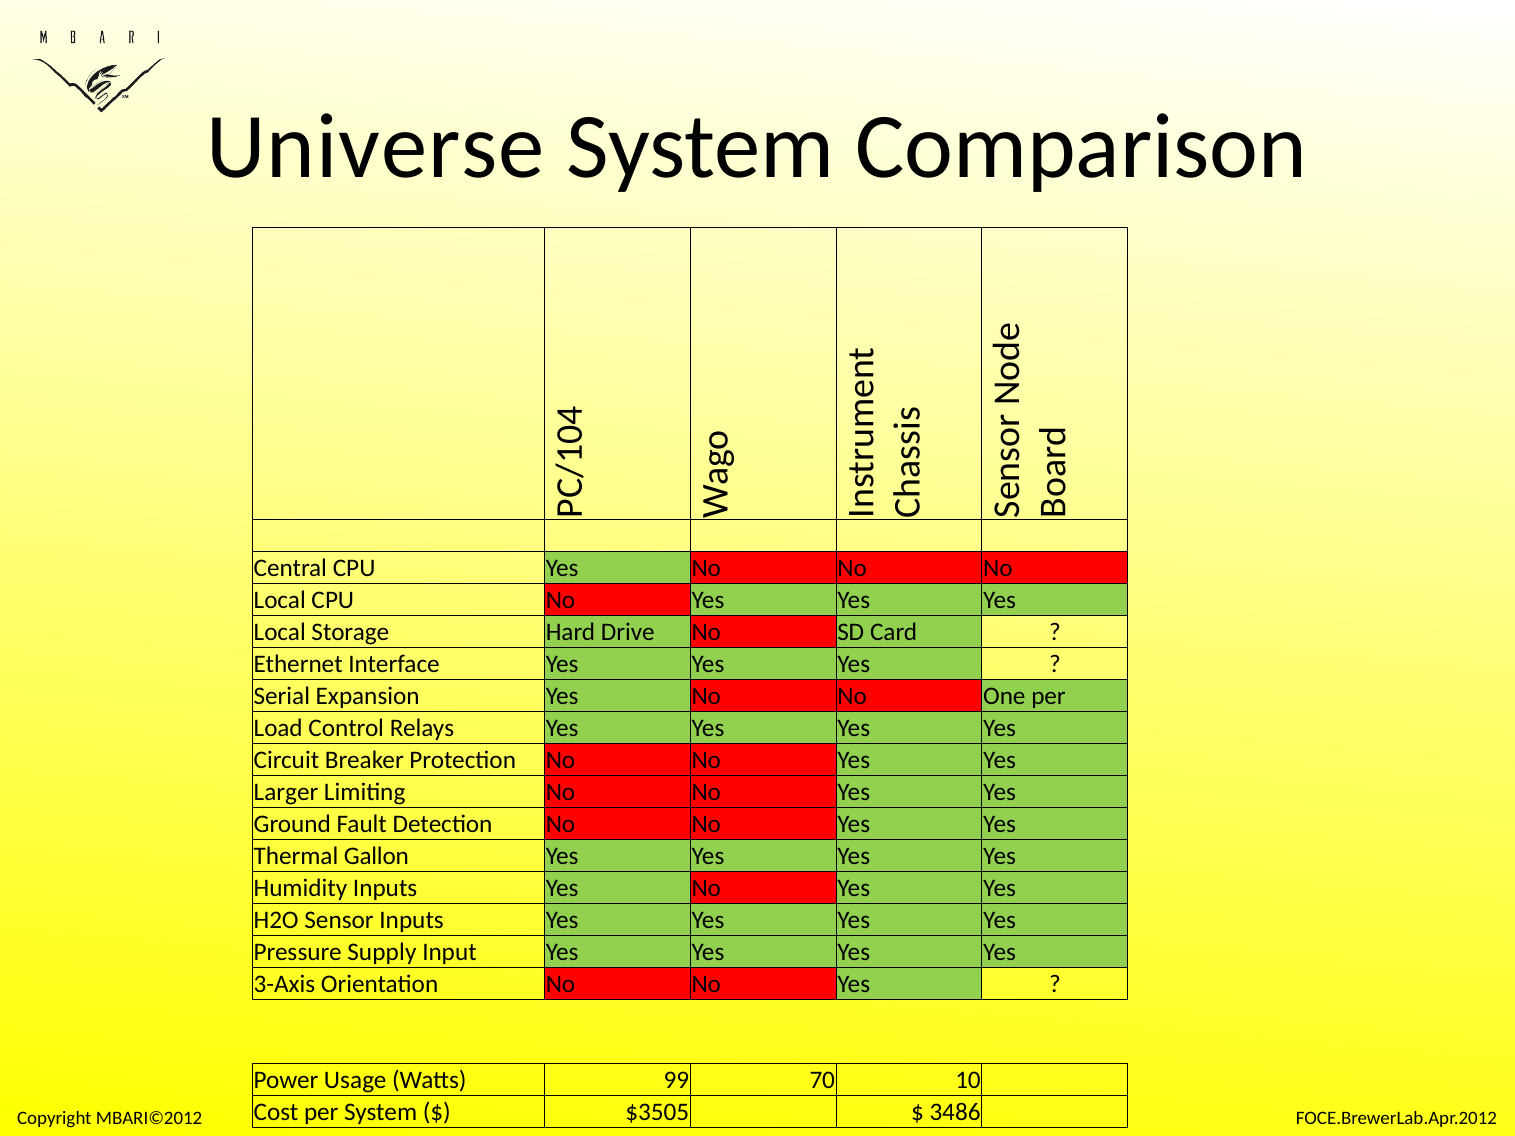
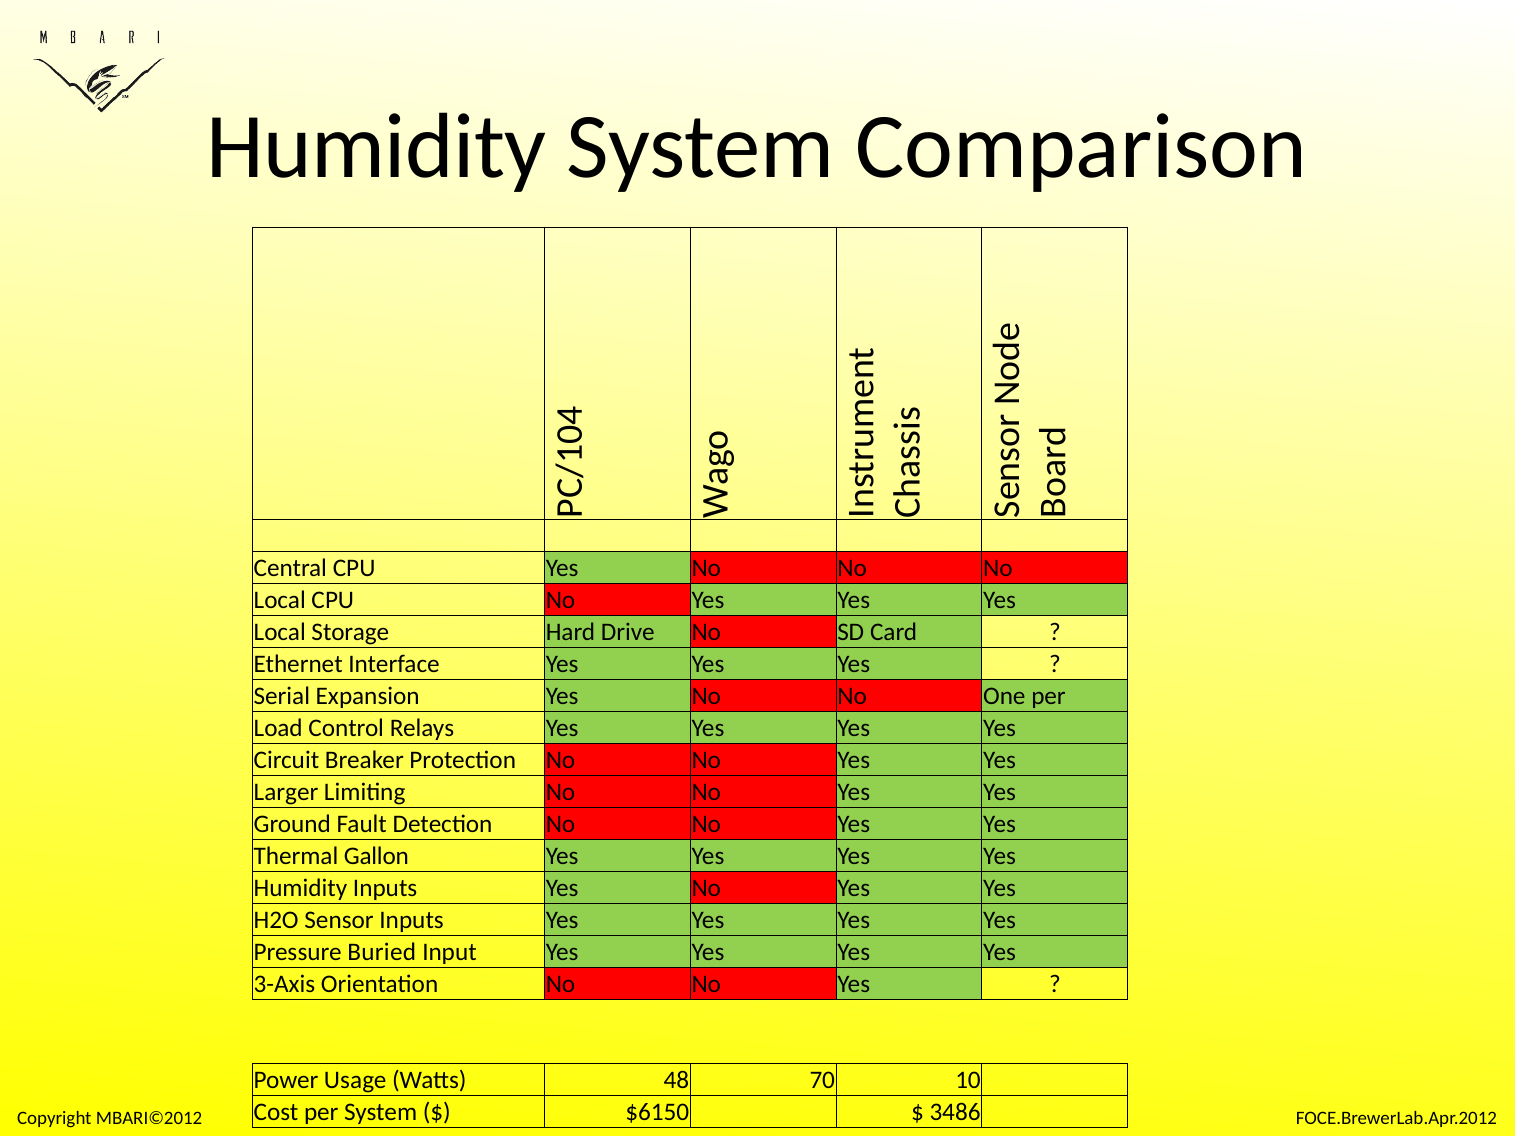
Universe: Universe -> Humidity (376, 147)
Supply: Supply -> Buried (382, 953)
99: 99 -> 48 (676, 1081)
$3505: $3505 -> $6150 (657, 1113)
